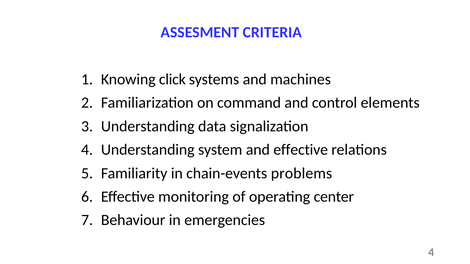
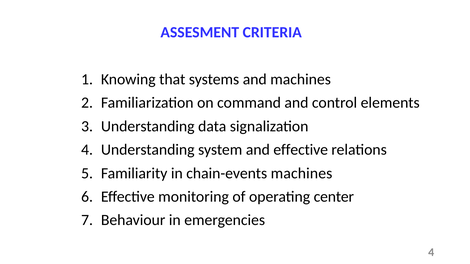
click: click -> that (172, 79)
chain-events problems: problems -> machines (302, 173)
